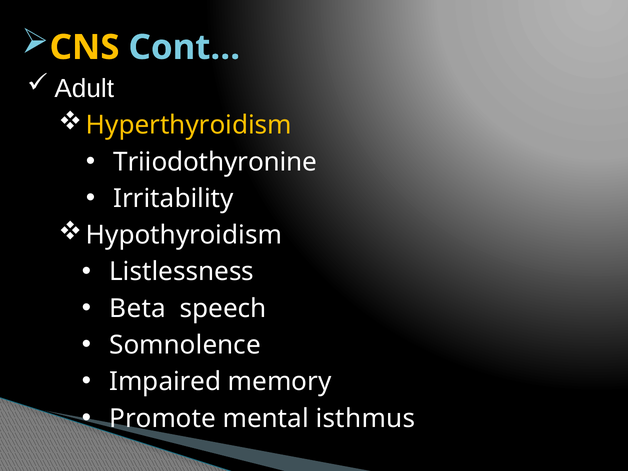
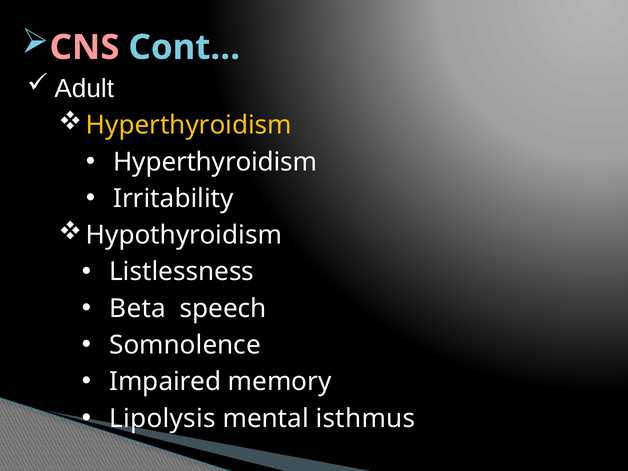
CNS colour: yellow -> pink (85, 47)
Triiodothyronine: Triiodothyronine -> Hyperthyroidism (215, 162)
Promote: Promote -> Lipolysis (162, 418)
